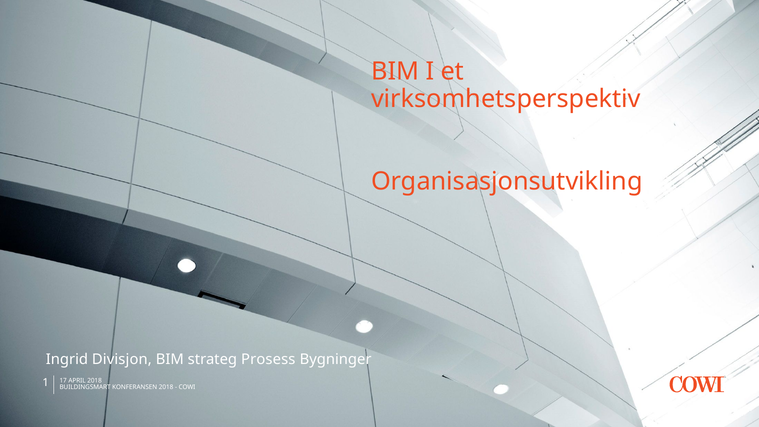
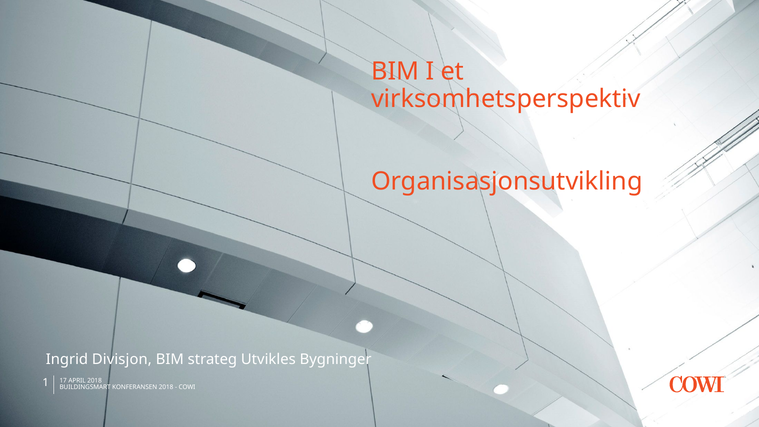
Prosess: Prosess -> Utvikles (268, 359)
